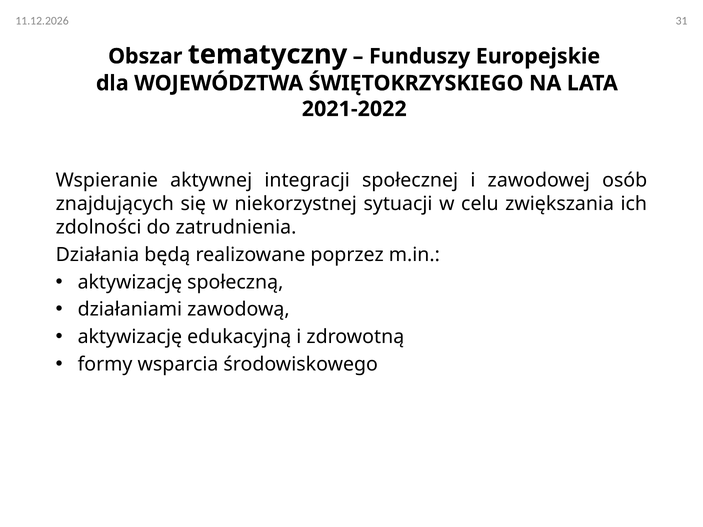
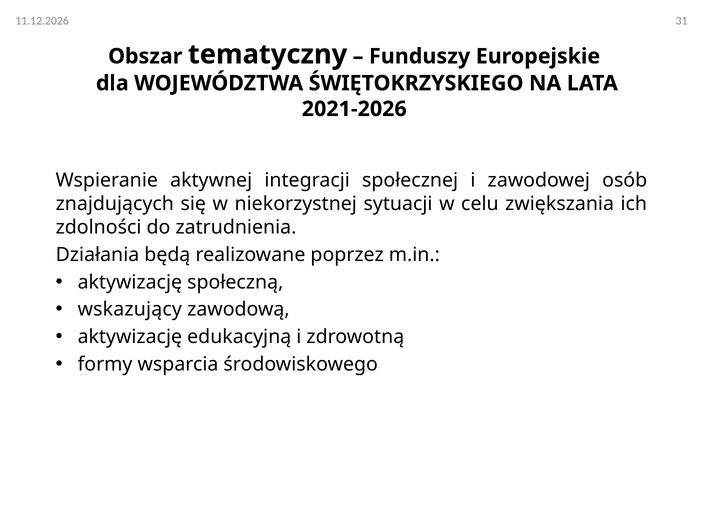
2021-2022: 2021-2022 -> 2021-2026 (354, 109)
działaniami: działaniami -> wskazujący (130, 310)
